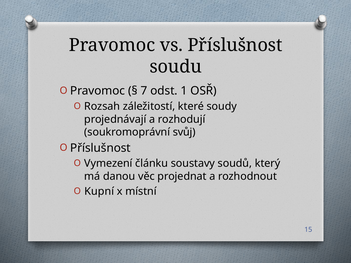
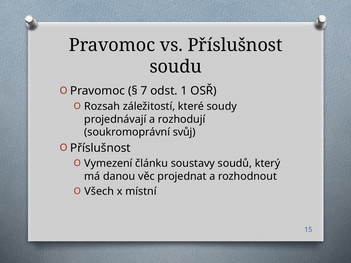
Kupní: Kupní -> Všech (99, 191)
